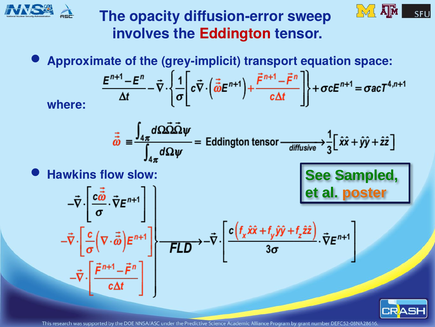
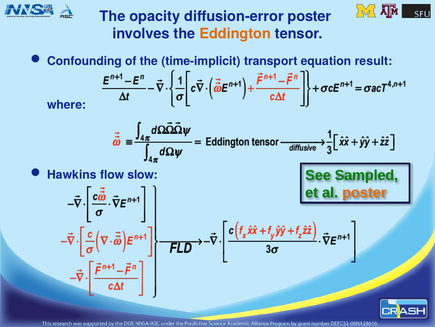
diffusion-error sweep: sweep -> poster (309, 16)
Eddington colour: red -> orange (235, 34)
Approximate: Approximate -> Confounding (84, 61)
grey-implicit: grey-implicit -> time-implicit (201, 61)
space: space -> result (374, 61)
